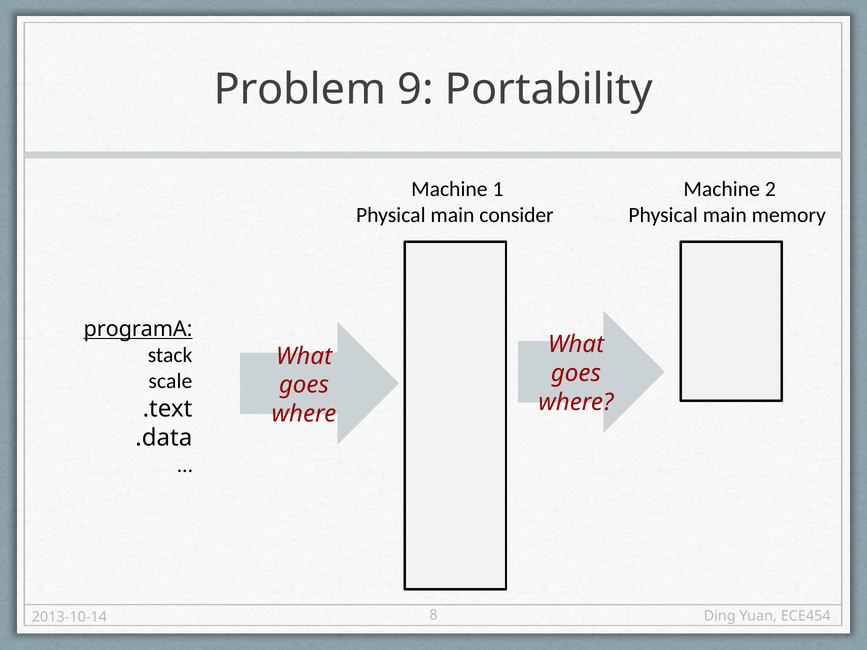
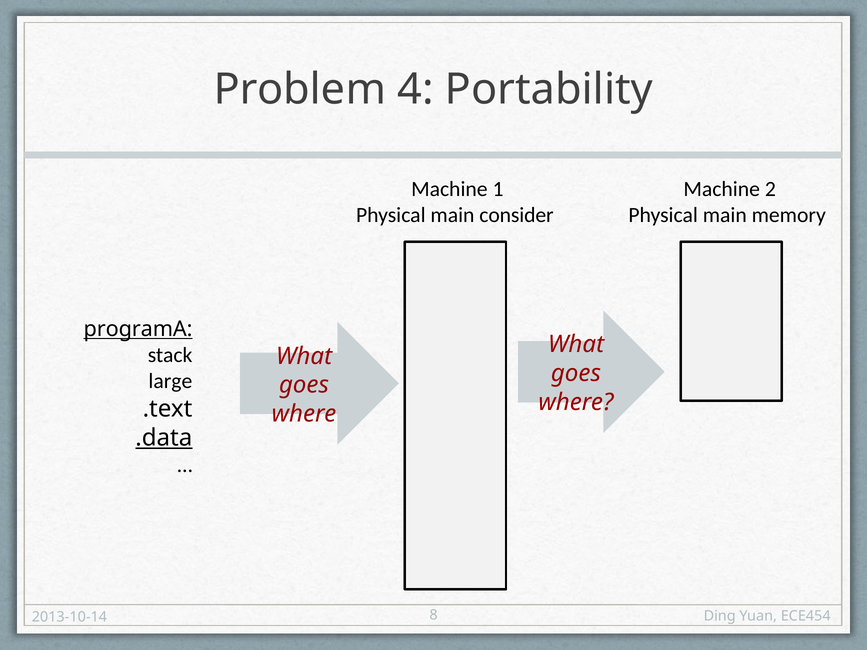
9: 9 -> 4 (415, 90)
scale: scale -> large (170, 381)
.data underline: none -> present (164, 438)
